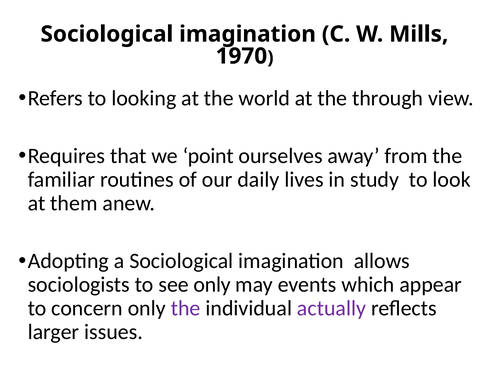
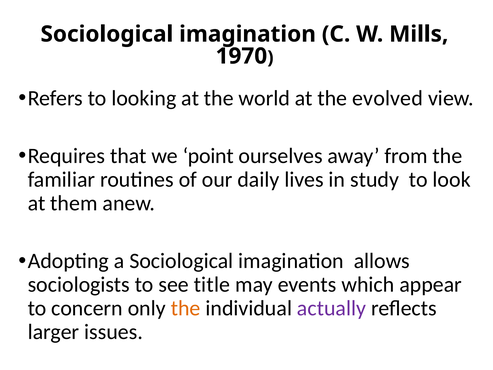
through: through -> evolved (388, 98)
see only: only -> title (212, 284)
the colour: purple -> orange (186, 308)
